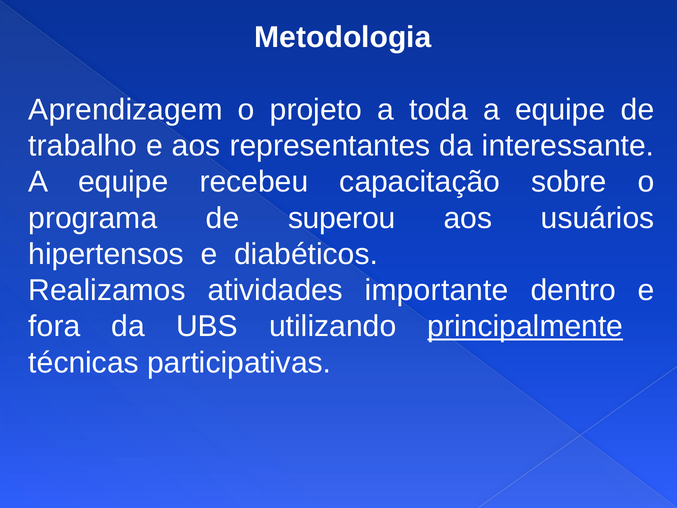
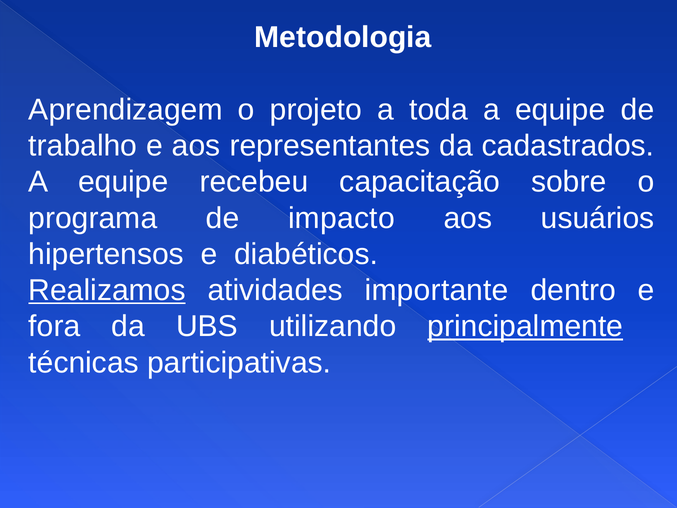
interessante: interessante -> cadastrados (568, 146)
superou: superou -> impacto (341, 218)
Realizamos underline: none -> present (107, 290)
